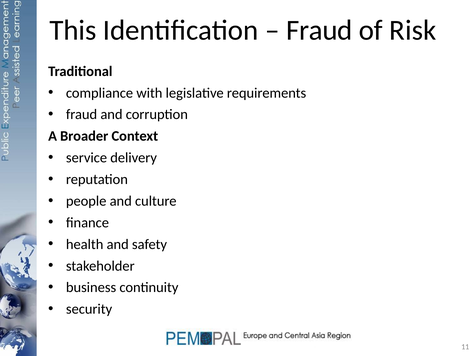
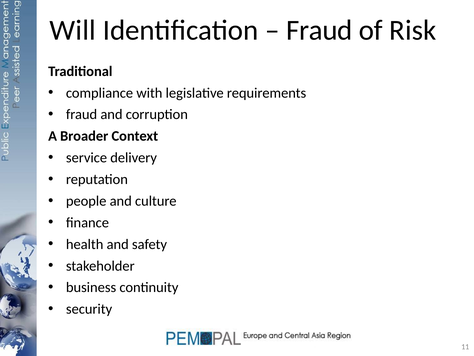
This: This -> Will (73, 30)
